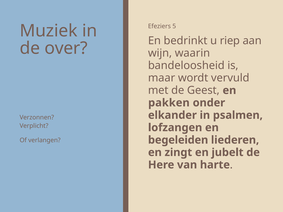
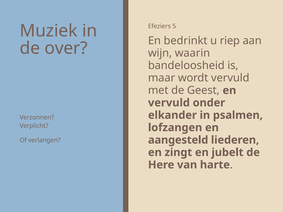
pakken: pakken -> vervuld (169, 103)
begeleiden: begeleiden -> aangesteld (178, 140)
